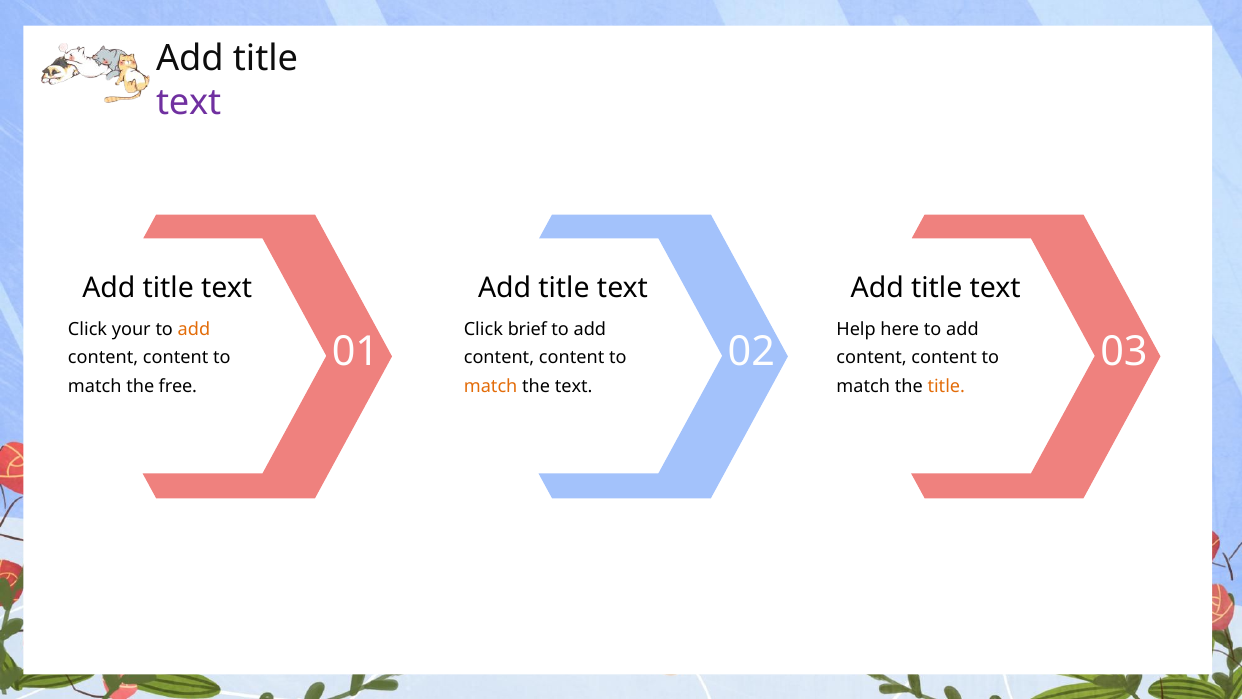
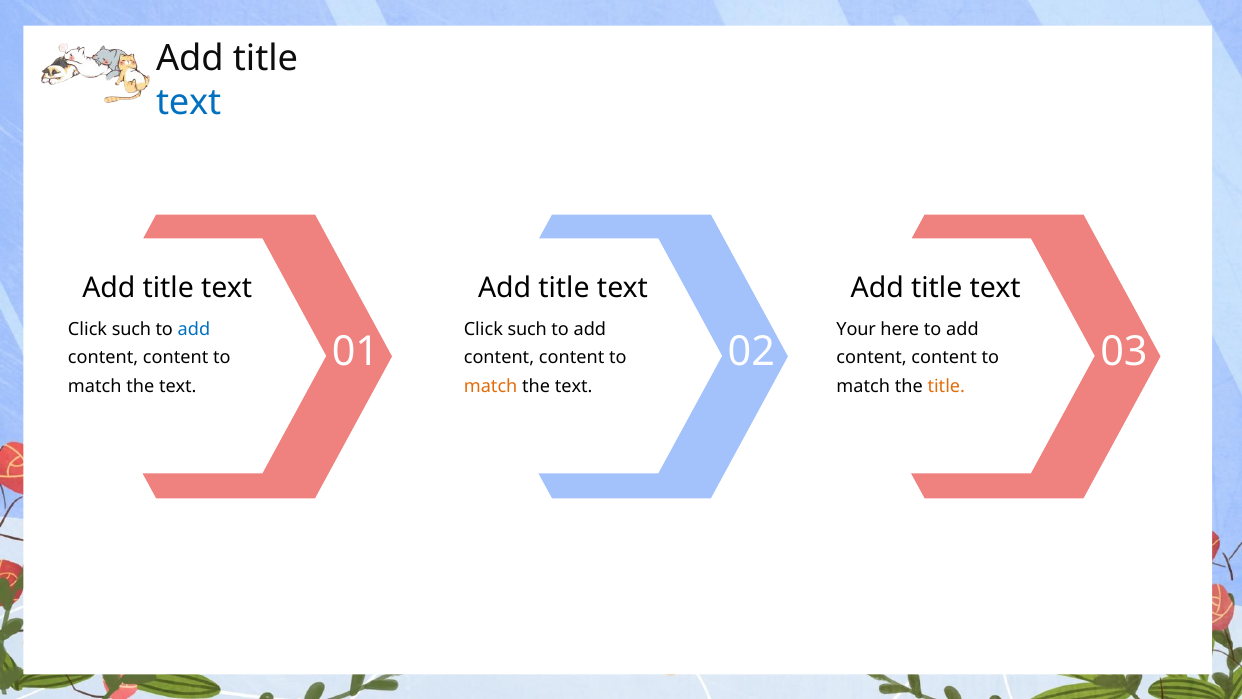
text colour: purple -> blue (189, 102)
your: your -> such (131, 329)
add colour: orange -> blue (194, 329)
brief: brief -> such (527, 329)
Help: Help -> Your (856, 329)
free: free -> text (178, 386)
